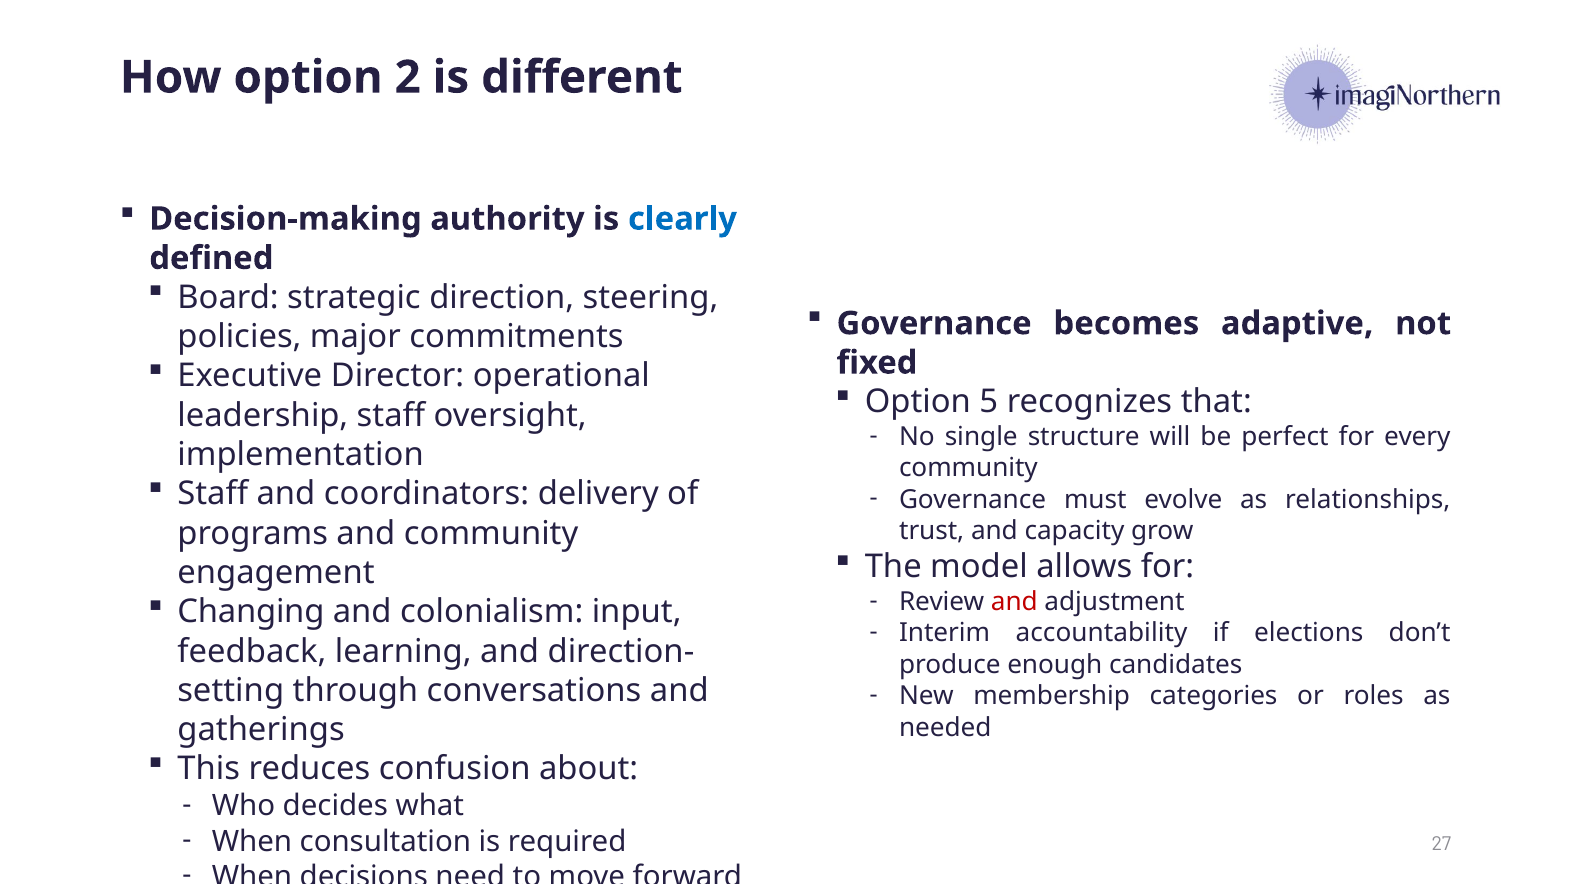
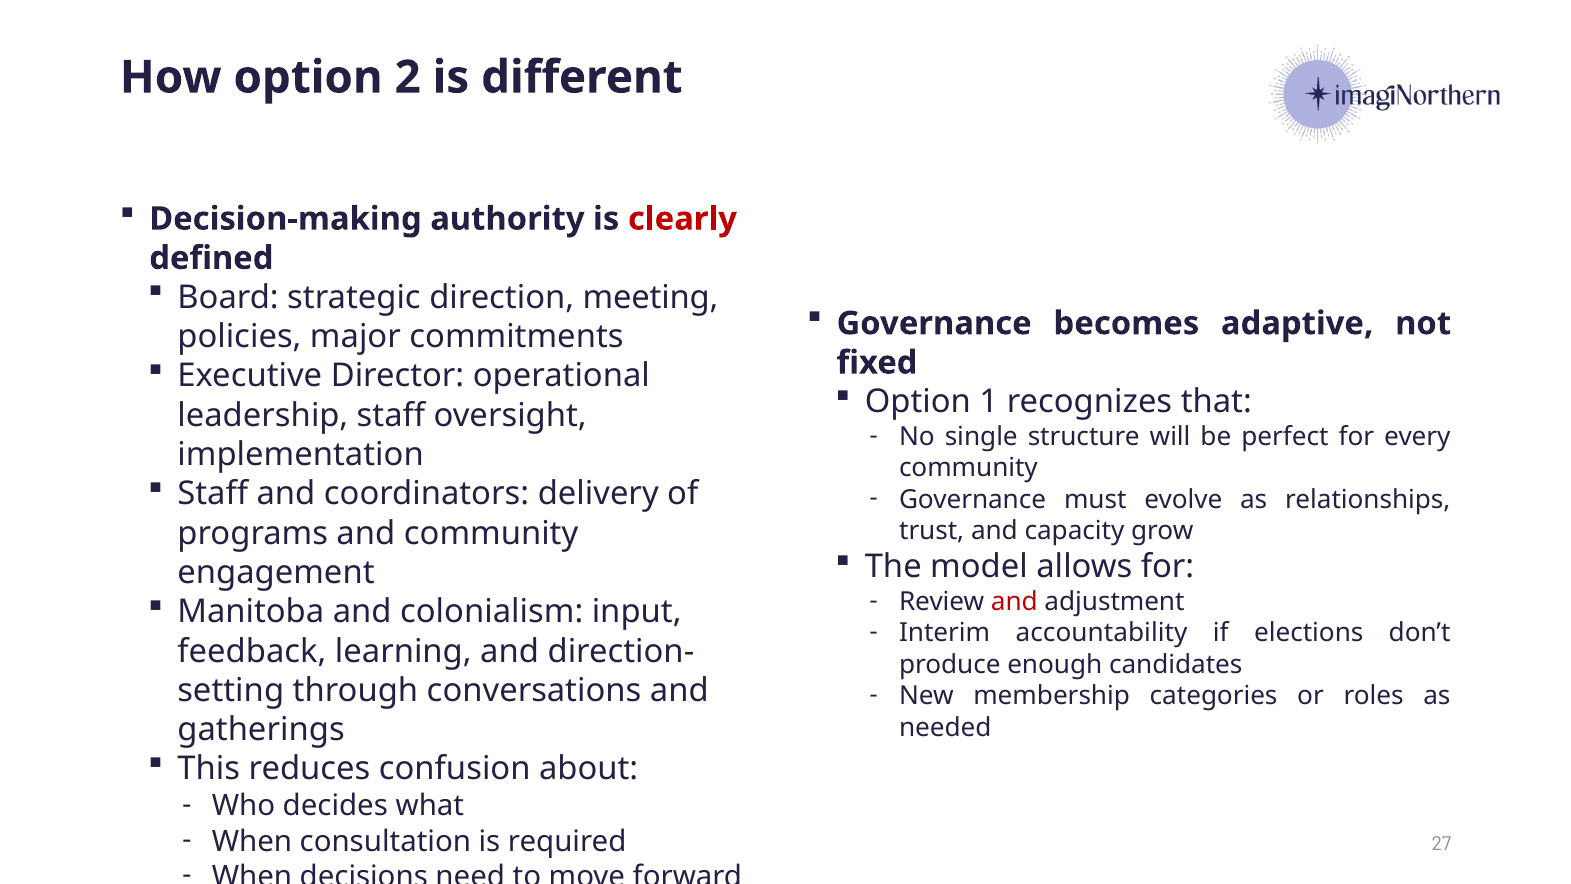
clearly colour: blue -> red (682, 219)
steering: steering -> meeting (651, 297)
5: 5 -> 1 (989, 402)
Changing: Changing -> Manitoba (251, 612)
